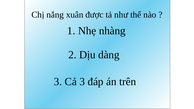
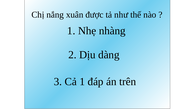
Cả 3: 3 -> 1 (82, 82)
